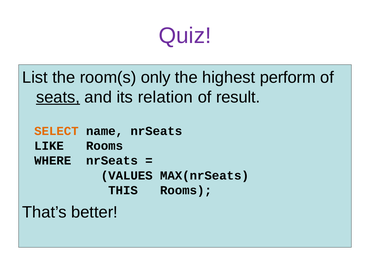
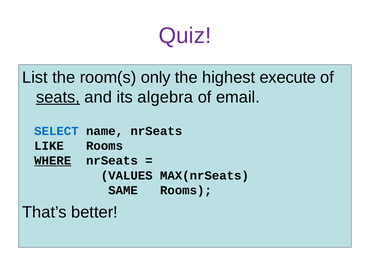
perform: perform -> execute (288, 78)
relation: relation -> algebra (165, 97)
result: result -> email (238, 97)
SELECT colour: orange -> blue (56, 131)
WHERE underline: none -> present (53, 161)
THIS: THIS -> SAME (123, 191)
